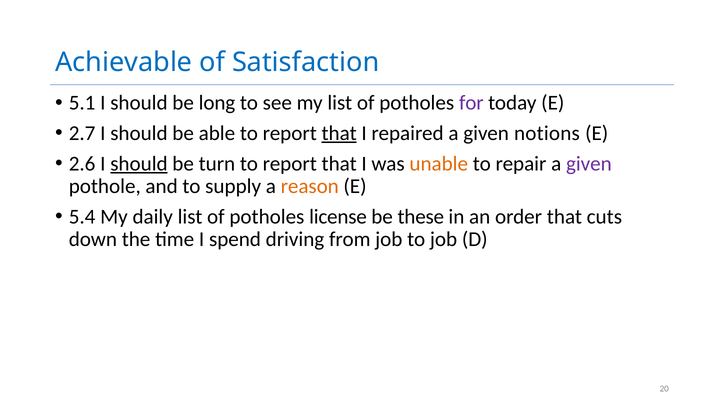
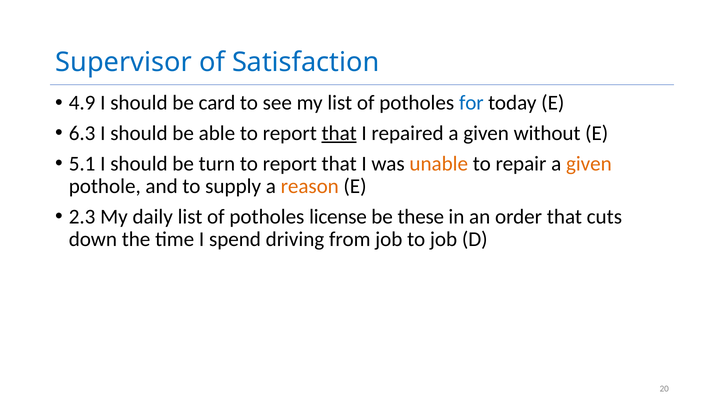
Achievable: Achievable -> Supervisor (124, 62)
5.1: 5.1 -> 4.9 (82, 103)
long: long -> card (217, 103)
for colour: purple -> blue (471, 103)
2.7: 2.7 -> 6.3 (82, 133)
notions: notions -> without (547, 133)
2.6: 2.6 -> 5.1 (82, 164)
should underline: present -> none (139, 164)
given colour: purple -> orange (589, 164)
5.4: 5.4 -> 2.3 (82, 217)
